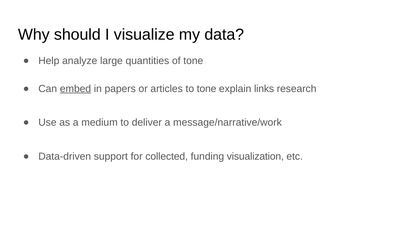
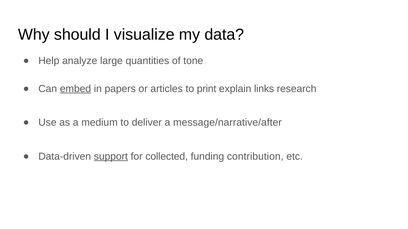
to tone: tone -> print (207, 89)
message/narrative/work: message/narrative/work -> message/narrative/after (227, 123)
support underline: none -> present (111, 157)
visualization: visualization -> contribution (255, 157)
